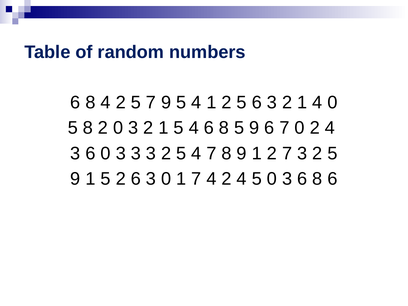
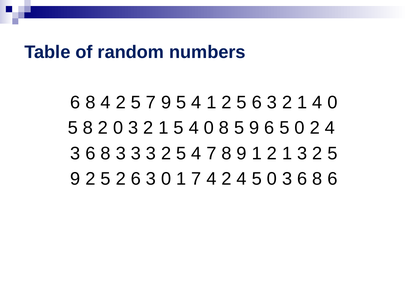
5 4 6: 6 -> 0 (209, 128)
6 7: 7 -> 5 (285, 128)
0: 0 -> 8 (106, 153)
1 2 7: 7 -> 1 (287, 153)
1: 1 -> 2 (90, 179)
